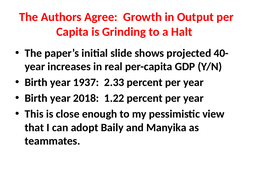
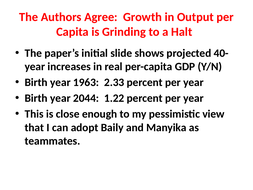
1937: 1937 -> 1963 (86, 82)
2018: 2018 -> 2044 (86, 98)
